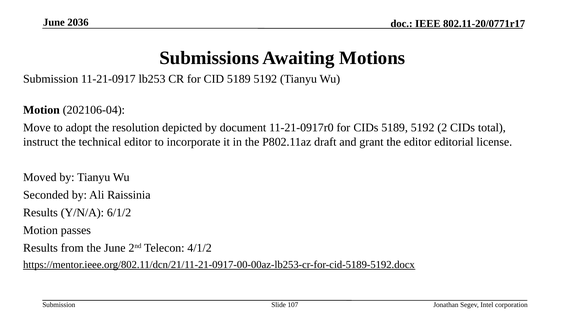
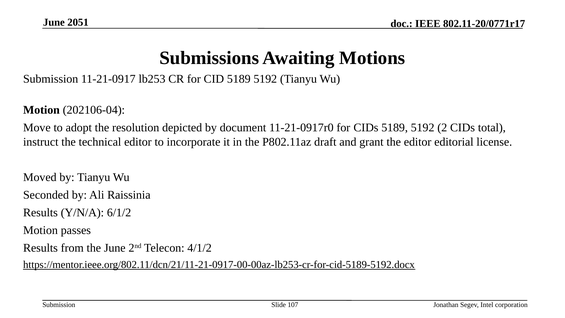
2036: 2036 -> 2051 (78, 22)
